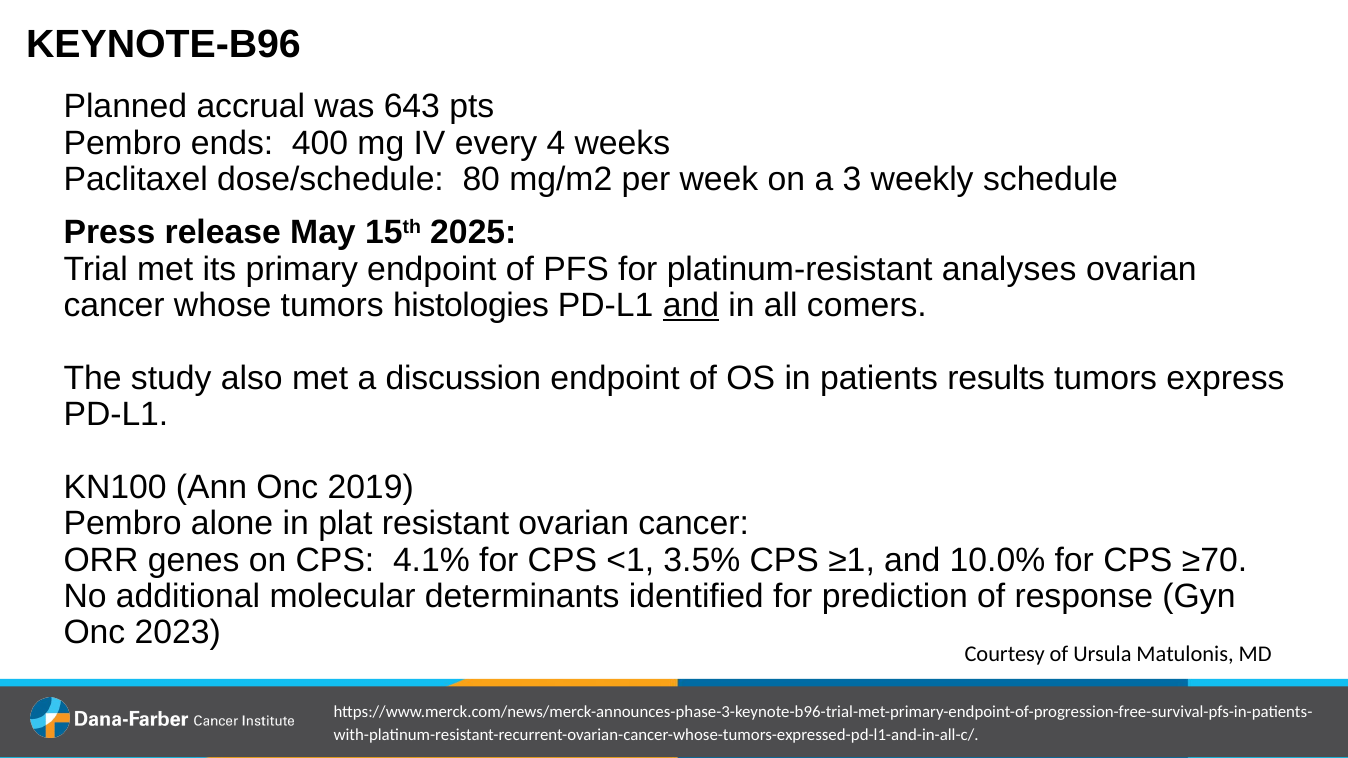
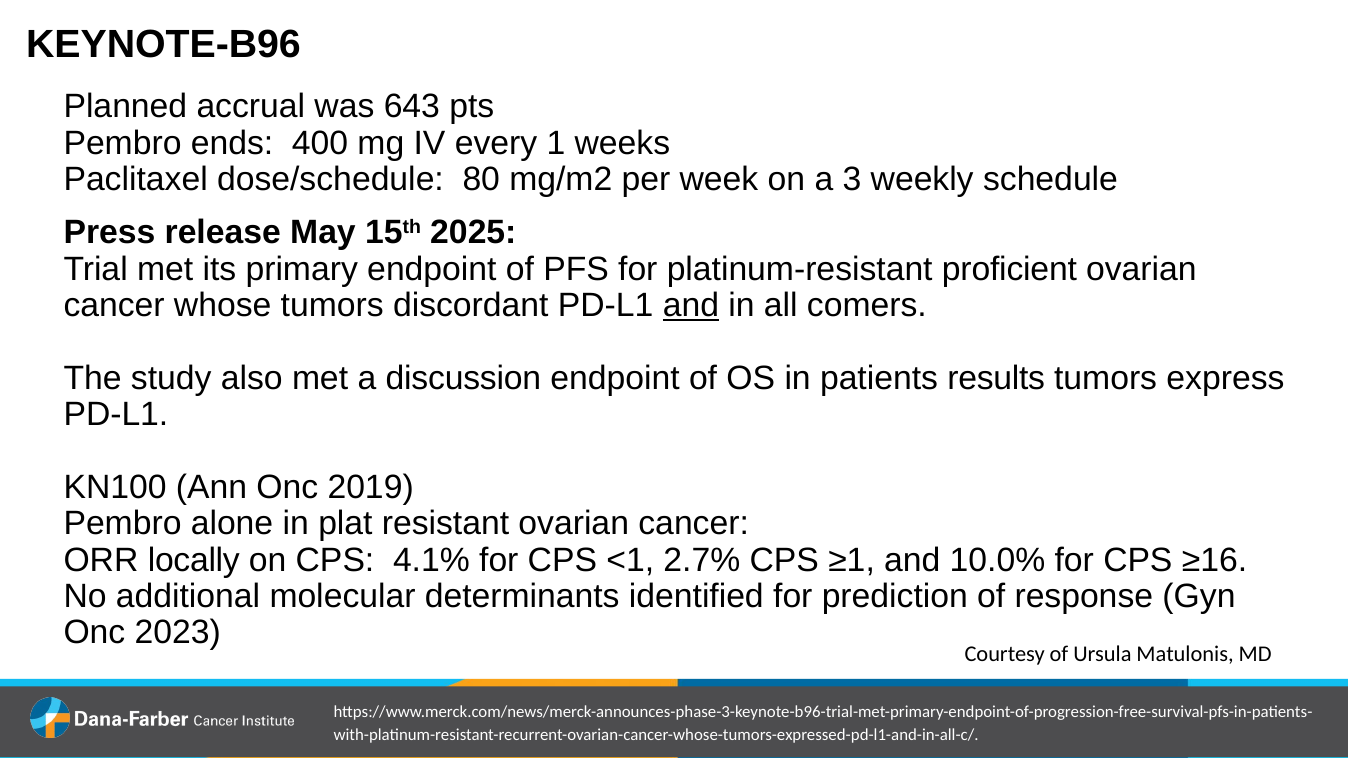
4: 4 -> 1 (556, 143)
analyses: analyses -> proficient (1009, 269)
histologies: histologies -> discordant (471, 306)
genes: genes -> locally (194, 560)
3.5%: 3.5% -> 2.7% (702, 560)
≥70: ≥70 -> ≥16 (1214, 560)
